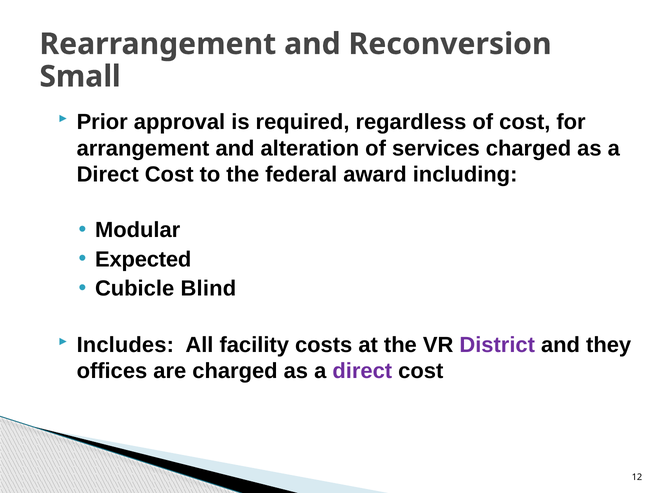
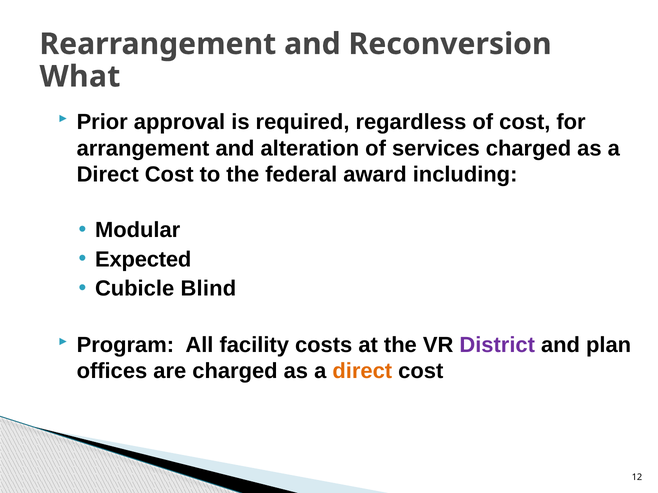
Small: Small -> What (80, 77)
Includes: Includes -> Program (125, 345)
they: they -> plan (609, 345)
direct colour: purple -> orange (362, 372)
